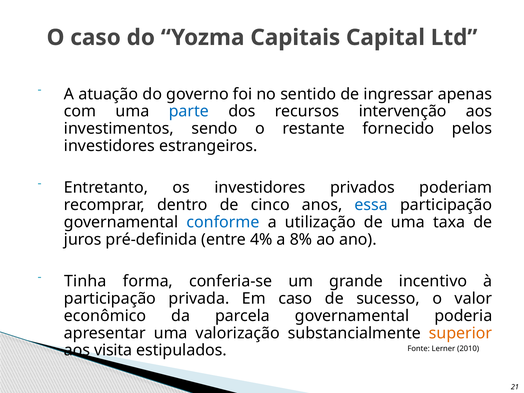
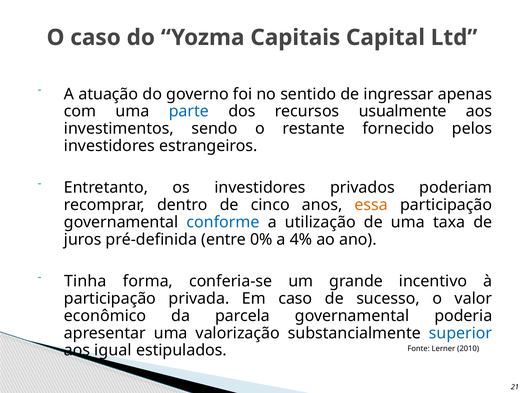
intervenção: intervenção -> usualmente (403, 111)
essa colour: blue -> orange (371, 205)
4%: 4% -> 0% (261, 240)
8%: 8% -> 4% (301, 240)
superior colour: orange -> blue (461, 333)
visita: visita -> igual (113, 350)
